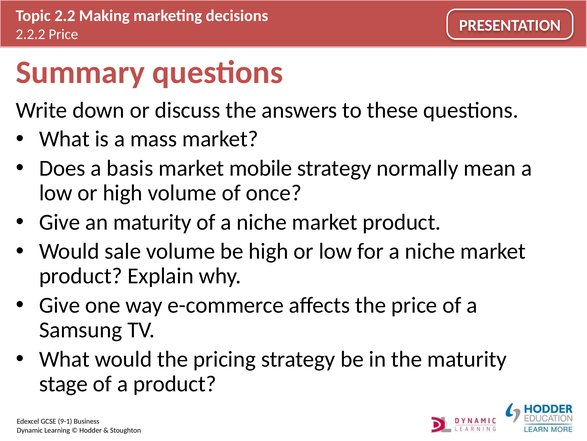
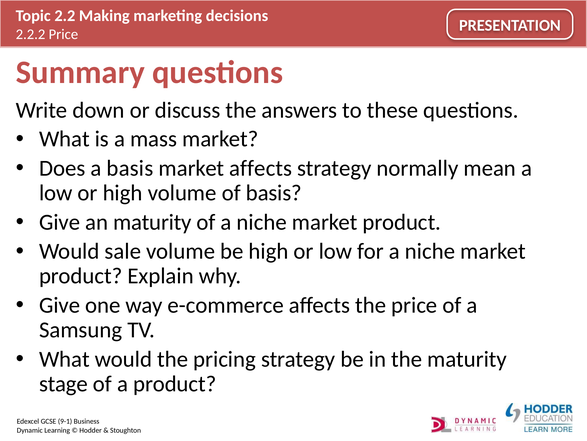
market mobile: mobile -> affects (261, 168)
of once: once -> basis (274, 193)
